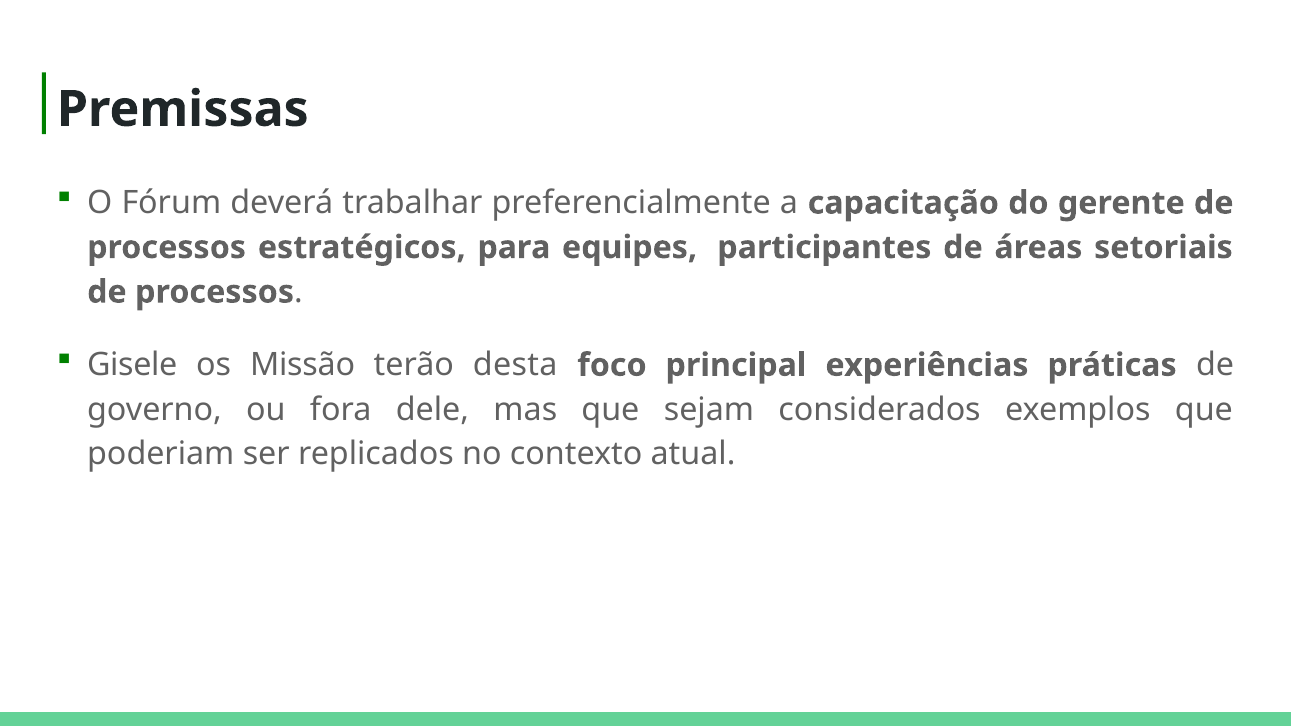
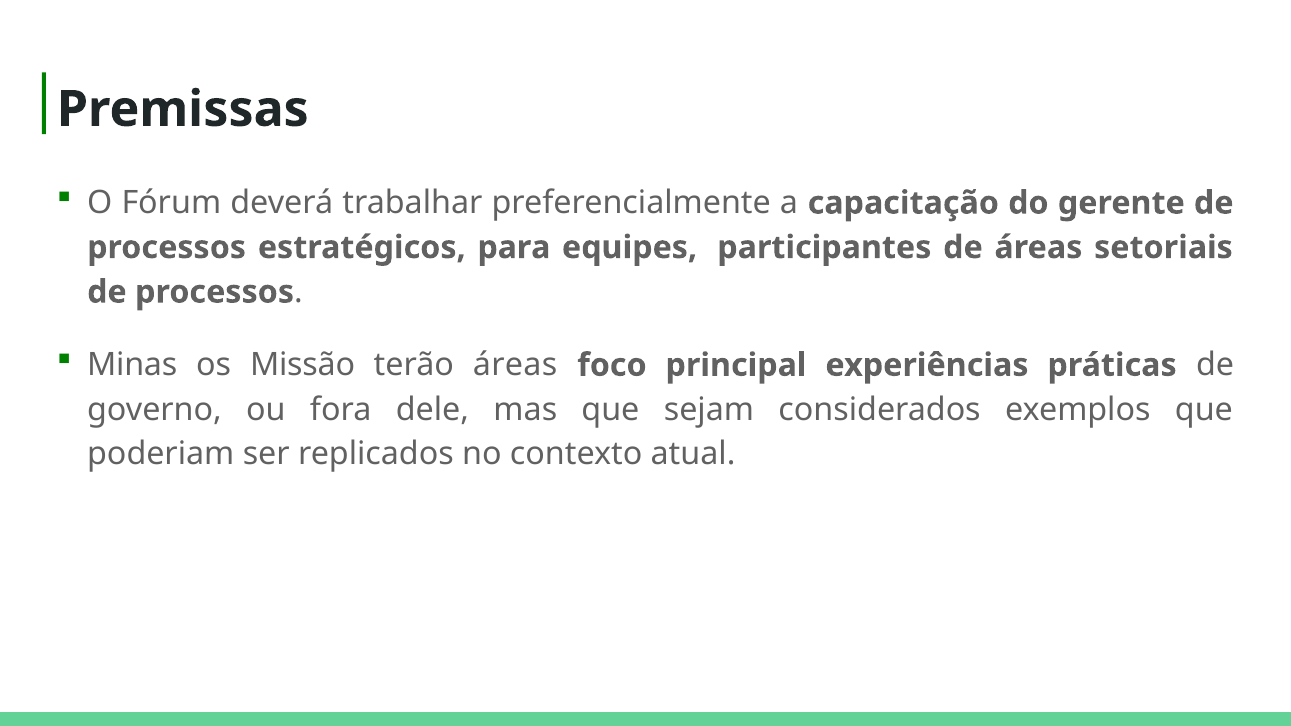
Gisele: Gisele -> Minas (132, 365)
terão desta: desta -> áreas (515, 365)
